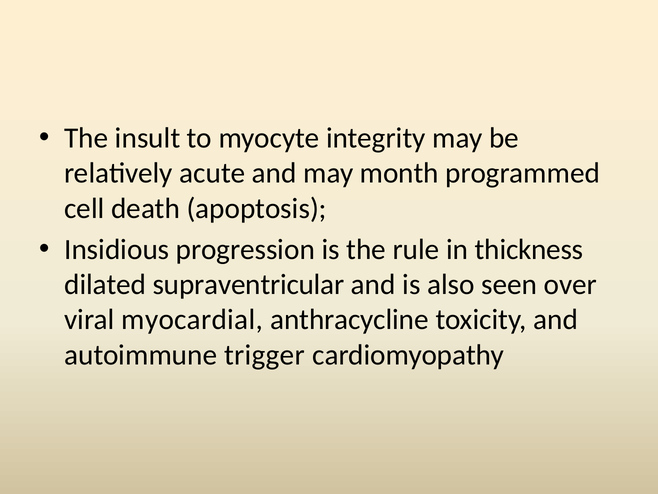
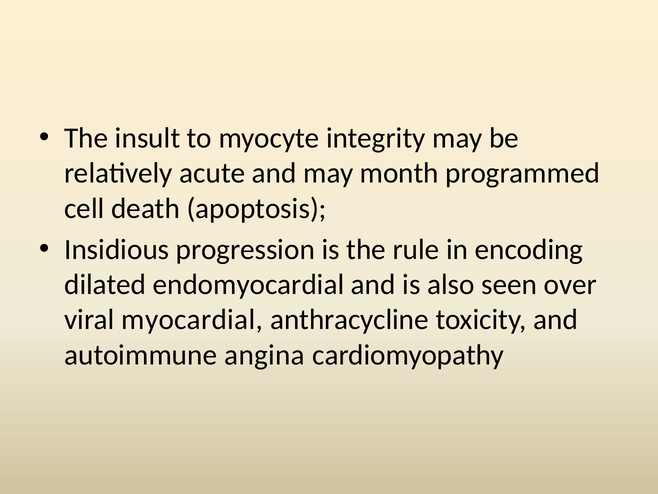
thickness: thickness -> encoding (529, 249)
supraventricular: supraventricular -> endomyocardial (249, 284)
trigger: trigger -> angina (265, 355)
